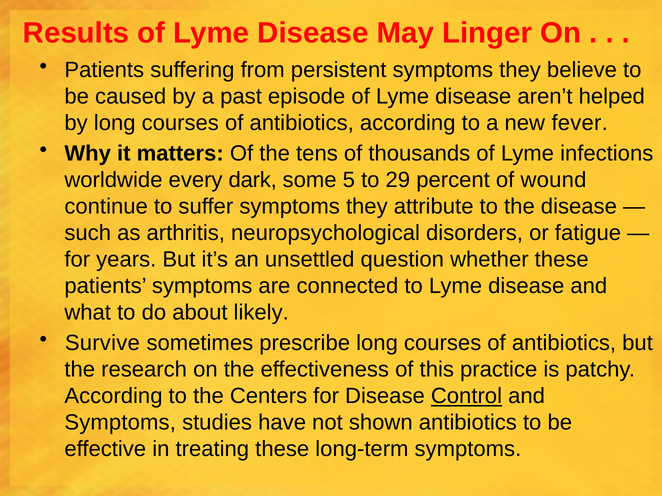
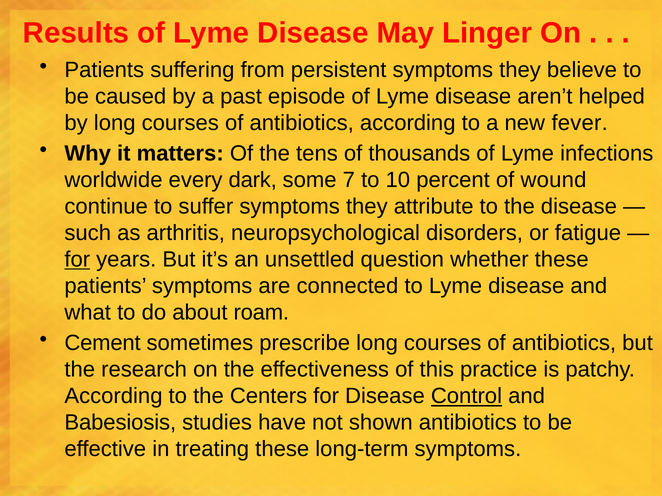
5: 5 -> 7 (349, 180)
29: 29 -> 10 (398, 180)
for underline: none -> present (77, 260)
likely: likely -> roam (261, 313)
Survive: Survive -> Cement (103, 344)
Symptoms: Symptoms -> Babesiosis (120, 423)
